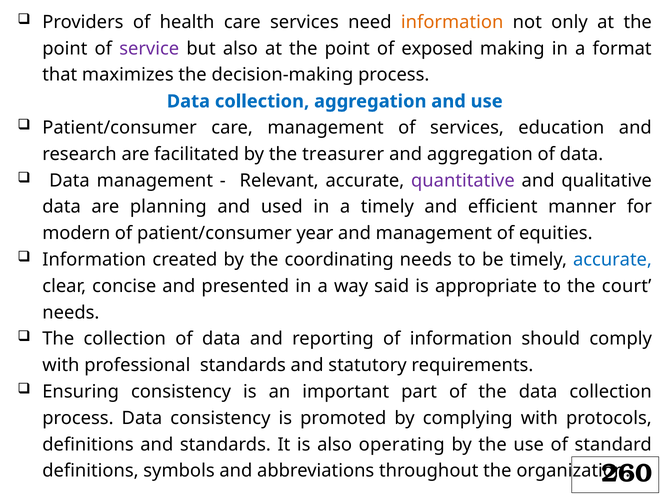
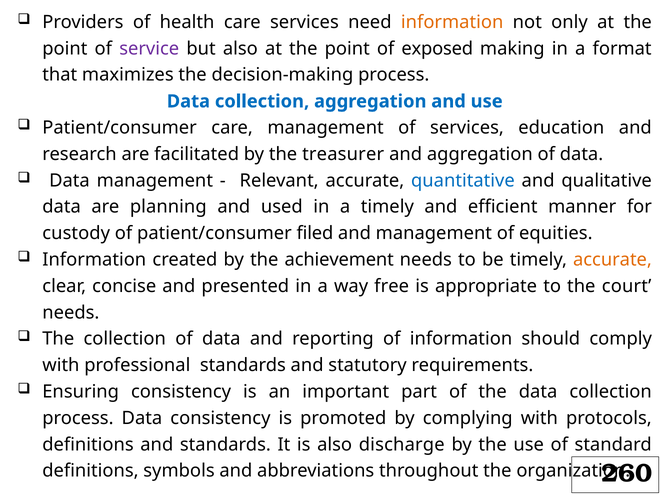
quantitative colour: purple -> blue (463, 181)
modern: modern -> custody (76, 233)
year: year -> filed (315, 233)
coordinating: coordinating -> achievement (339, 260)
accurate colour: blue -> orange (612, 260)
said: said -> free (392, 286)
operating: operating -> discharge (402, 445)
